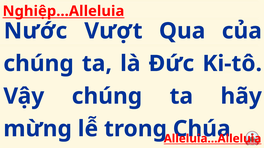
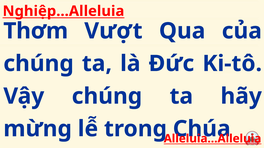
Nước: Nước -> Thơm (36, 31)
